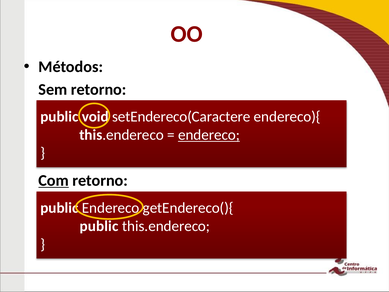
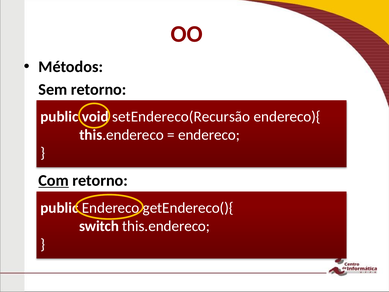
setEndereco(Caractere: setEndereco(Caractere -> setEndereco(Recursão (181, 117)
endereco underline: present -> none (209, 135)
public: public -> switch (99, 226)
